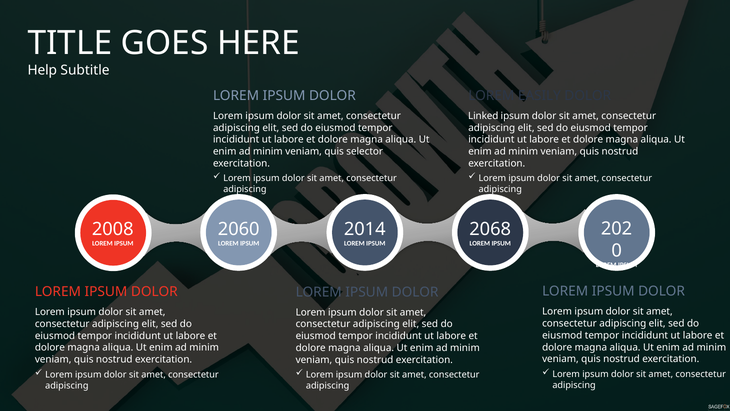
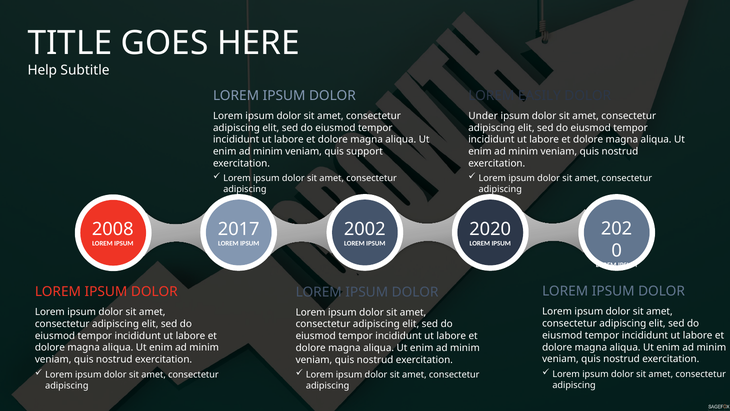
Linked: Linked -> Under (483, 116)
selector: selector -> support (365, 151)
2060: 2060 -> 2017 (239, 229)
2014: 2014 -> 2002 (365, 229)
2068: 2068 -> 2020 (490, 229)
